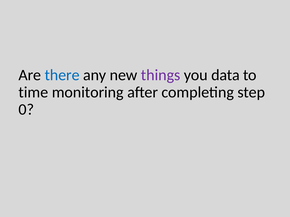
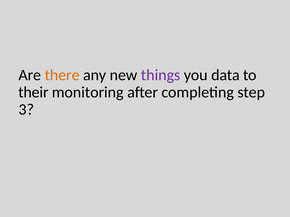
there colour: blue -> orange (62, 75)
time: time -> their (33, 93)
0: 0 -> 3 (26, 110)
